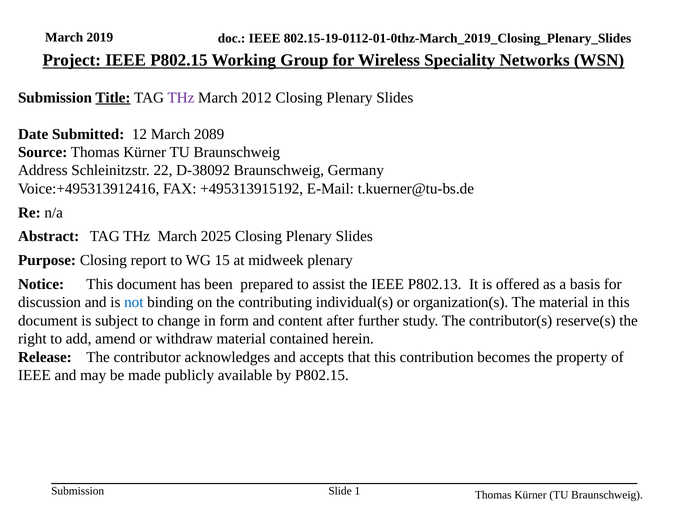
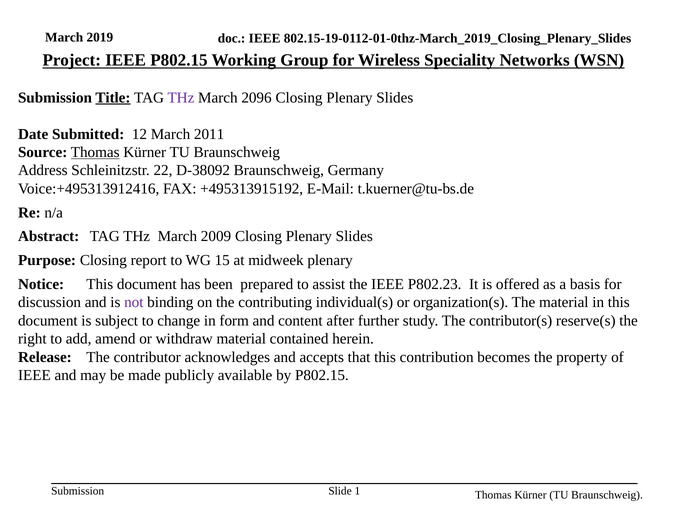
2012: 2012 -> 2096 (257, 98)
2089: 2089 -> 2011 (209, 134)
Thomas underline: none -> present (95, 152)
2025: 2025 -> 2009 (216, 237)
P802.13: P802.13 -> P802.23 (435, 284)
not colour: blue -> purple (134, 303)
